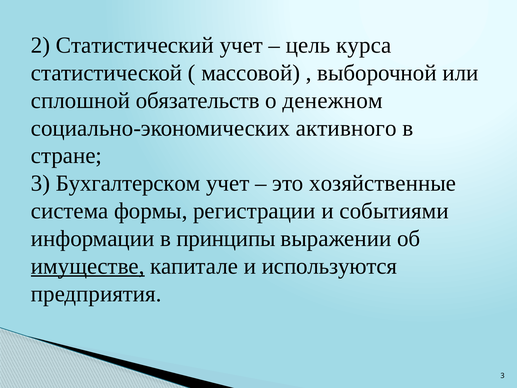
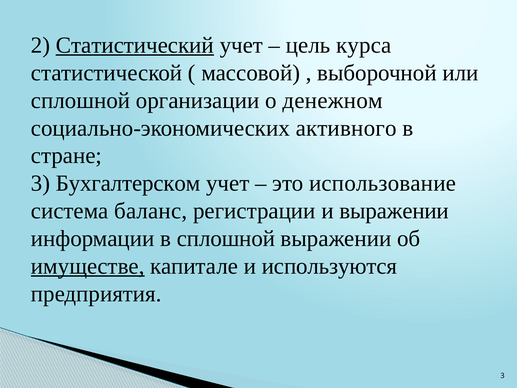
Статистический underline: none -> present (135, 45)
обязательств: обязательств -> организации (198, 100)
хозяйственные: хозяйственные -> использование (383, 183)
формы: формы -> баланс (151, 211)
и событиями: событиями -> выражении (394, 211)
в принципы: принципы -> сплошной (226, 238)
